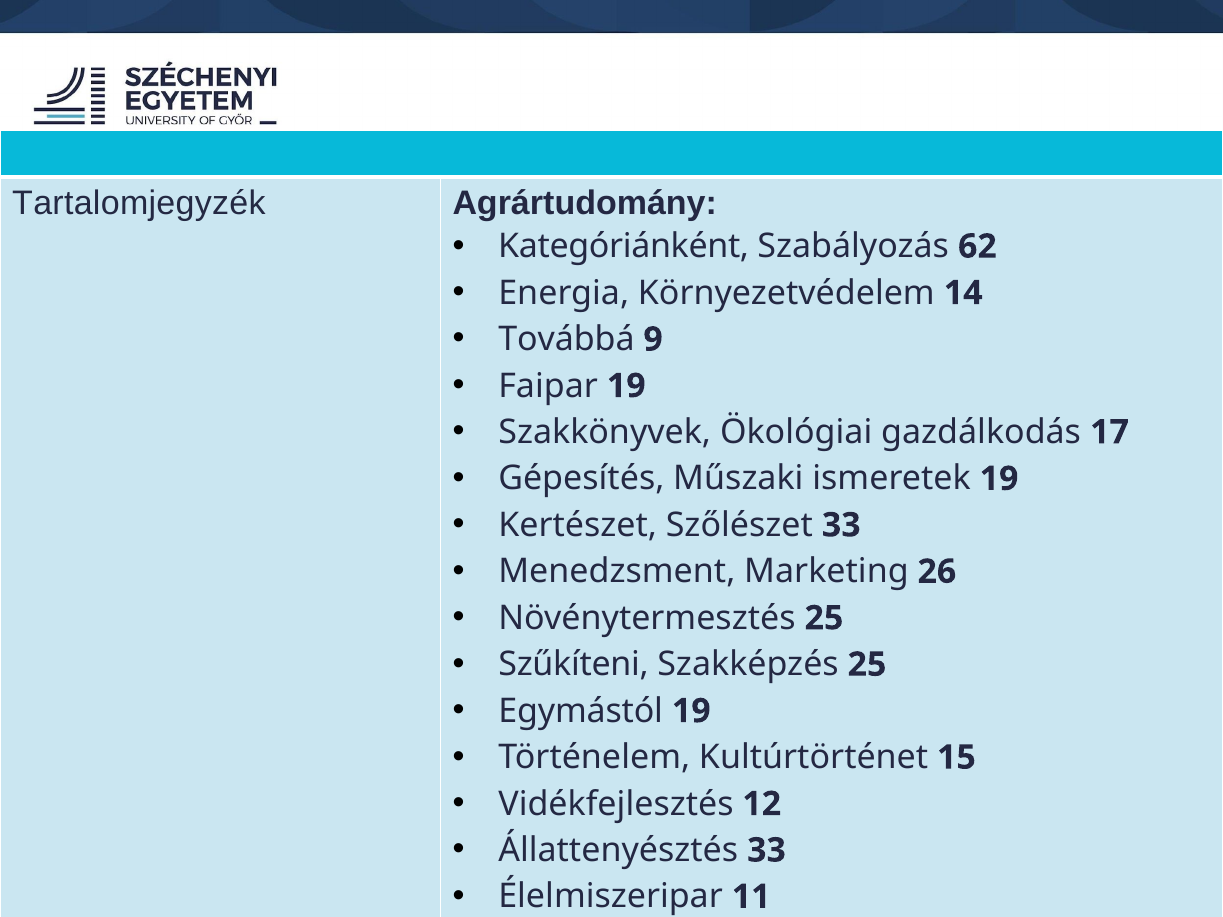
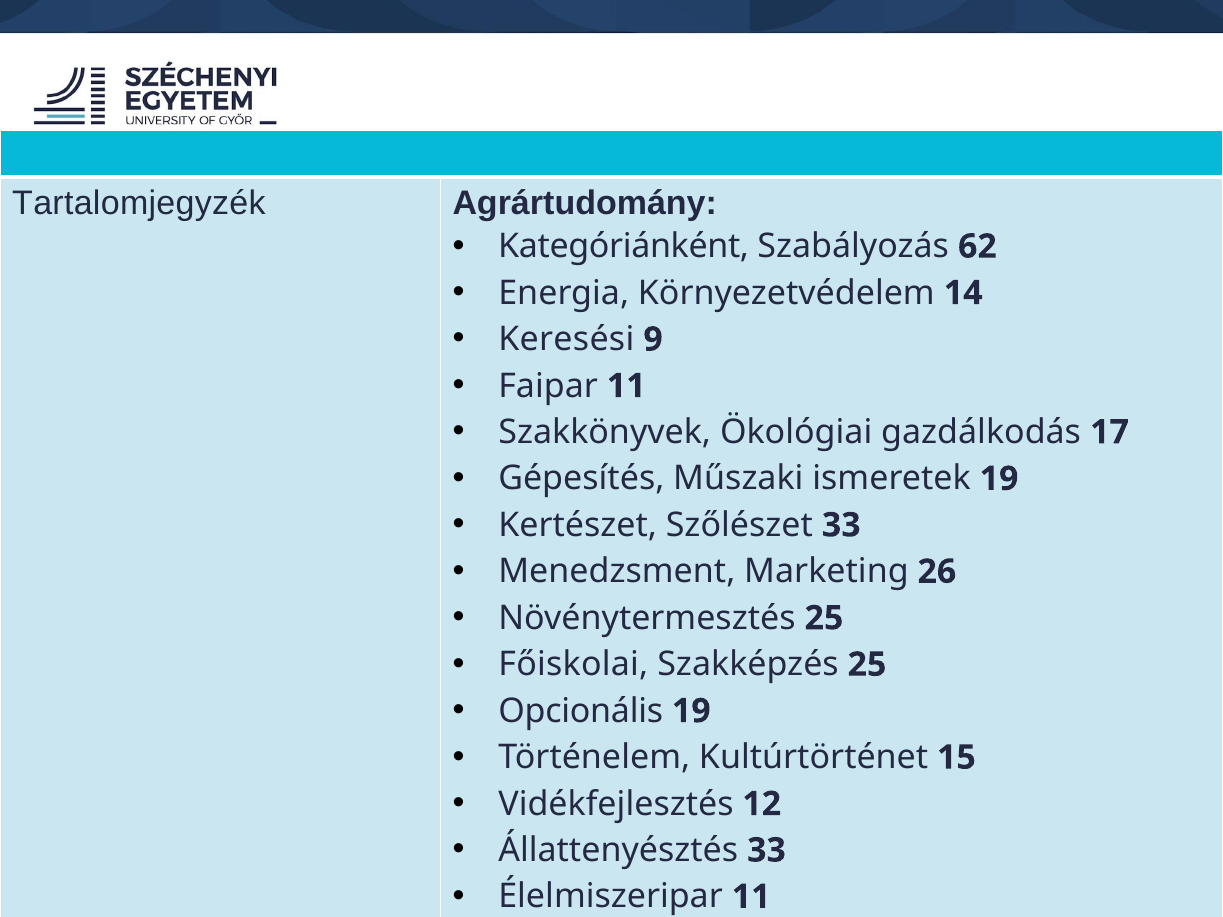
Továbbá: Továbbá -> Keresési (566, 339)
Faipar 19: 19 -> 11 (626, 386)
Szűkíteni: Szűkíteni -> Főiskolai (573, 665)
Egymástól: Egymástól -> Opcionális (581, 711)
